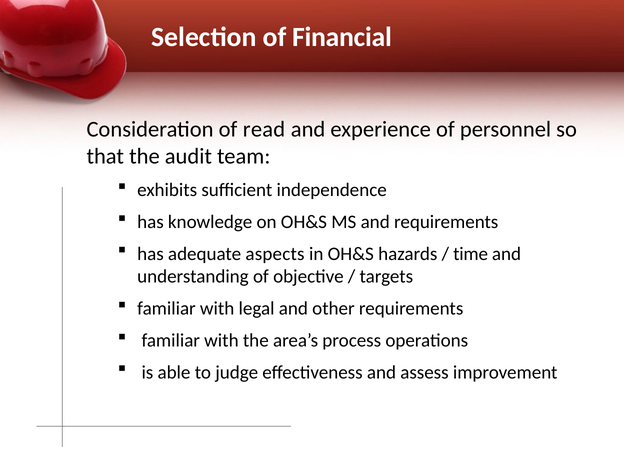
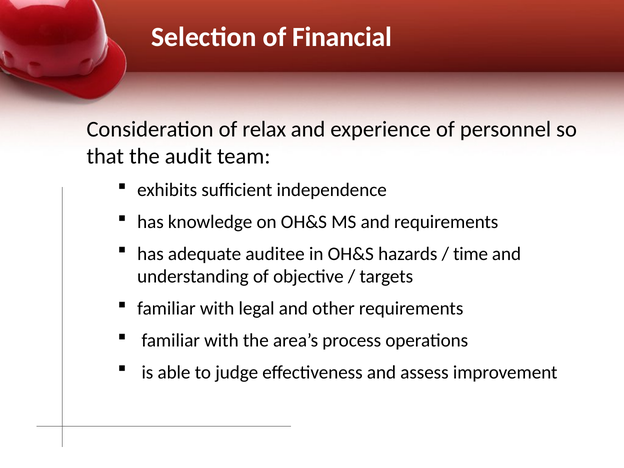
read: read -> relax (264, 129)
aspects: aspects -> auditee (275, 254)
